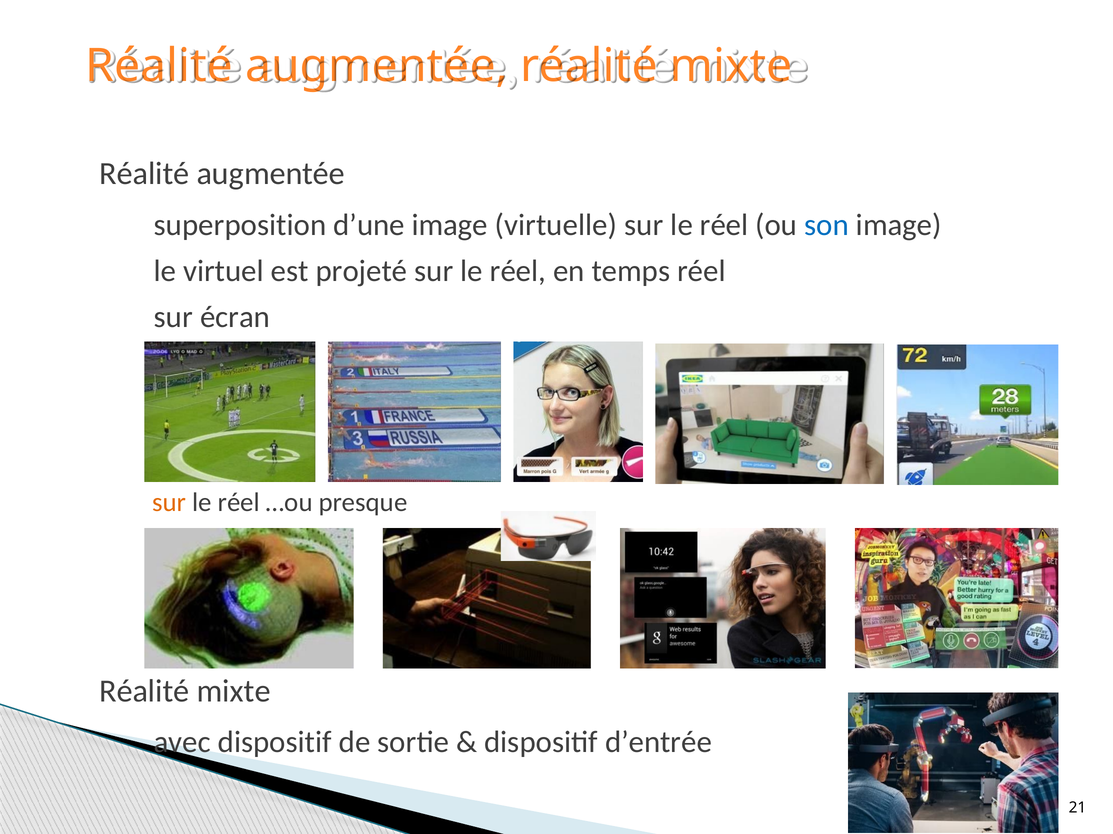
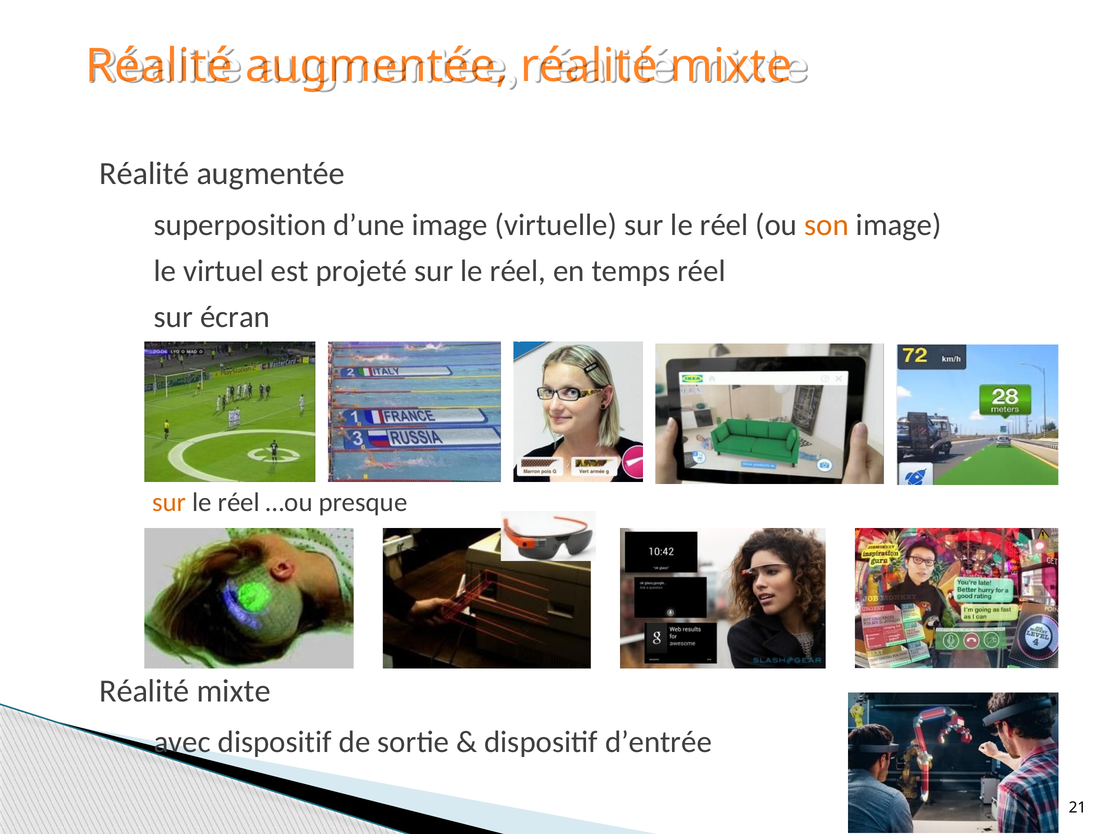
son colour: blue -> orange (827, 225)
